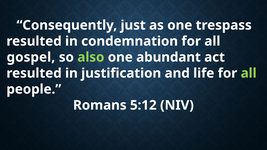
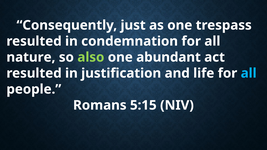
gospel: gospel -> nature (31, 57)
all colour: light green -> light blue (249, 73)
5:12: 5:12 -> 5:15 (143, 105)
